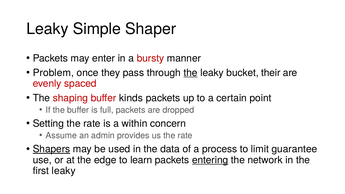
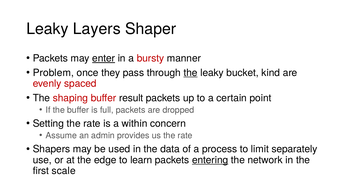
Simple: Simple -> Layers (97, 29)
enter underline: none -> present (104, 58)
their: their -> kind (271, 73)
kinds: kinds -> result (131, 98)
Shapers underline: present -> none (51, 149)
guarantee: guarantee -> separately (294, 149)
first leaky: leaky -> scale (64, 171)
